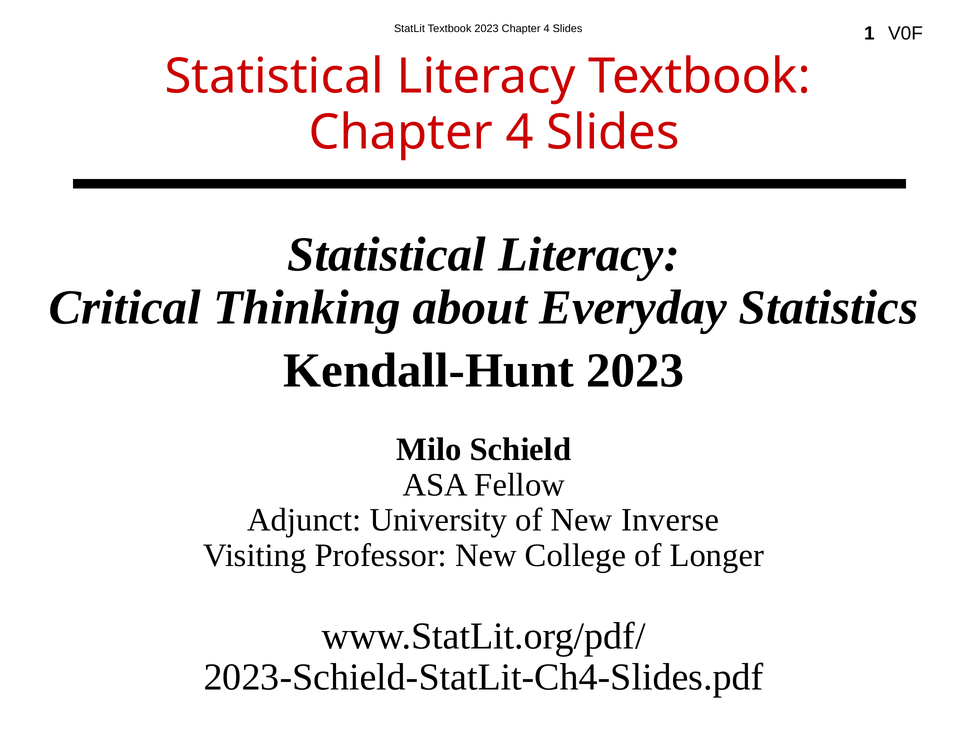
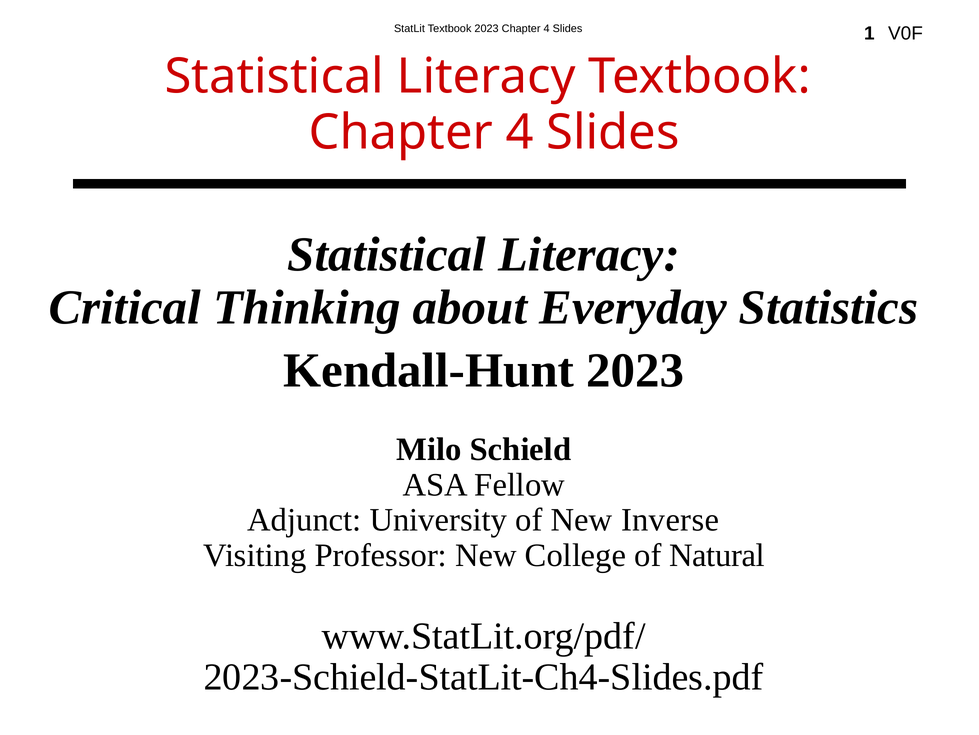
Longer: Longer -> Natural (717, 555)
